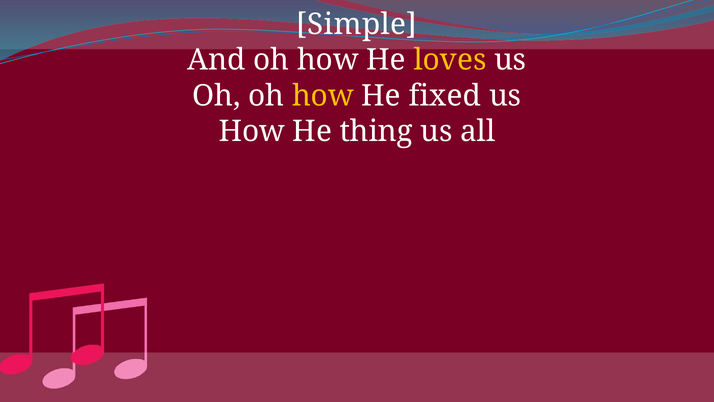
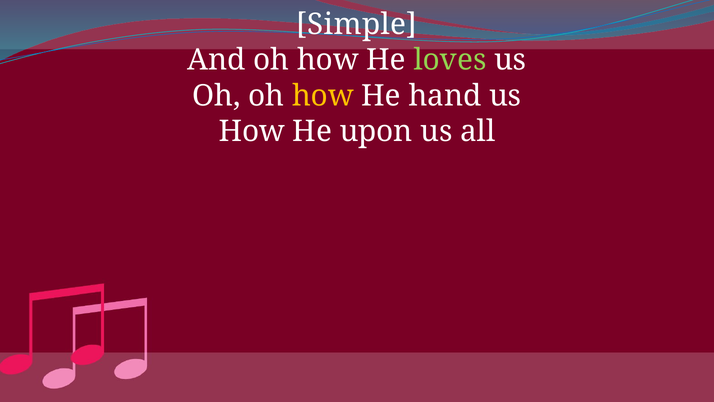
loves colour: yellow -> light green (450, 60)
fixed: fixed -> hand (445, 96)
thing: thing -> upon (376, 131)
